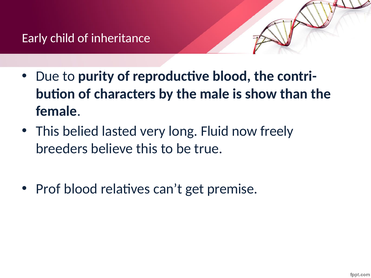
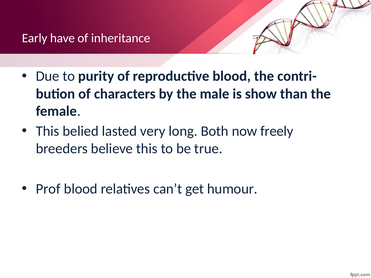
child: child -> have (62, 38)
Fluid: Fluid -> Both (215, 131)
premise: premise -> humour (232, 189)
